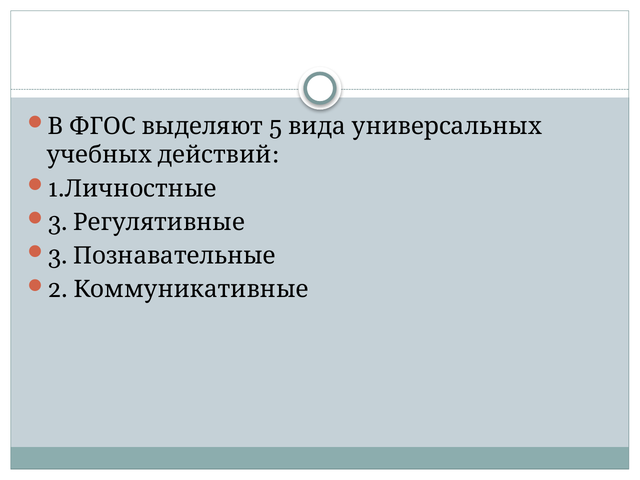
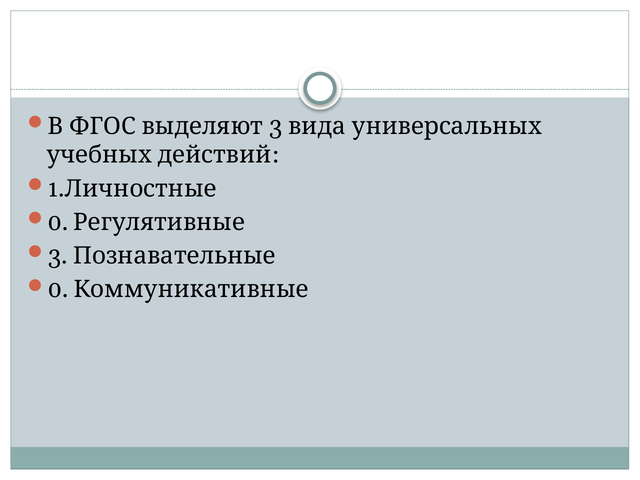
5: 5 -> 3 (276, 126)
3: 3 -> 0 (58, 222)
2: 2 -> 0 (58, 289)
